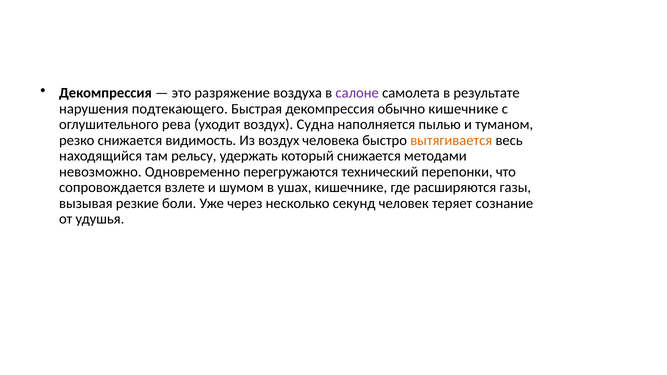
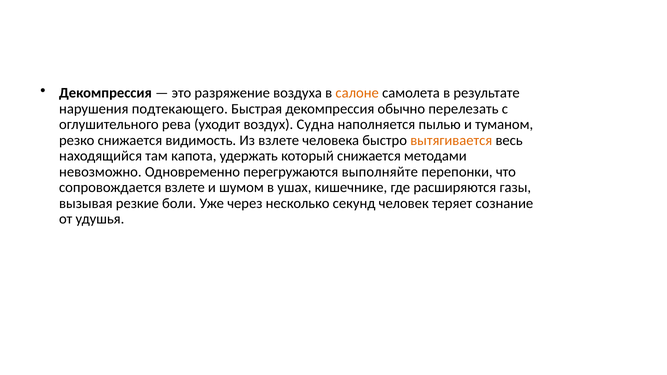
салоне colour: purple -> orange (357, 93)
обычно кишечнике: кишечнике -> перелезать (463, 109)
Из воздух: воздух -> взлете (279, 140)
рельсу: рельсу -> капота (194, 156)
технический: технический -> выполняйте (380, 172)
